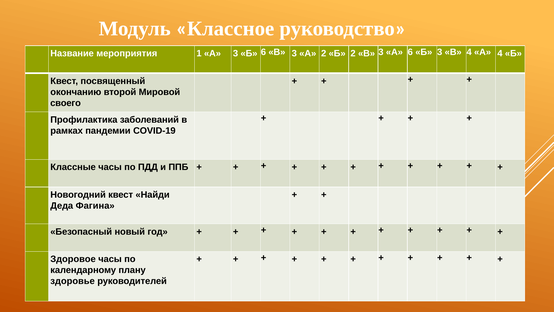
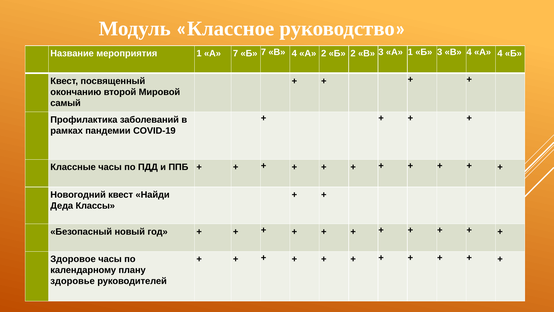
А 3: 3 -> 7 (236, 53)
Б 6: 6 -> 7 (263, 52)
3: 3 -> 4 (294, 53)
А 6: 6 -> 1 (410, 52)
своего: своего -> самый (66, 103)
Фагина: Фагина -> Классы (95, 206)
